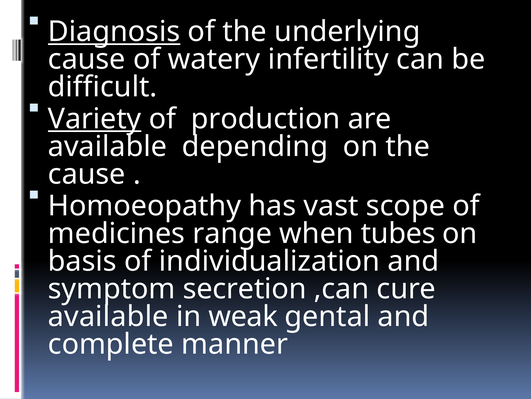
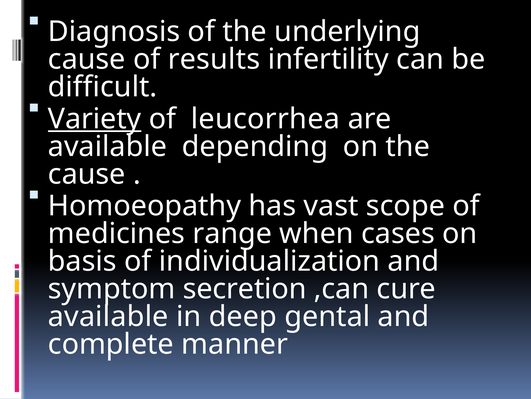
Diagnosis underline: present -> none (114, 32)
watery: watery -> results (214, 59)
production: production -> leucorrhea (265, 119)
tubes: tubes -> cases (398, 233)
weak: weak -> deep (243, 316)
